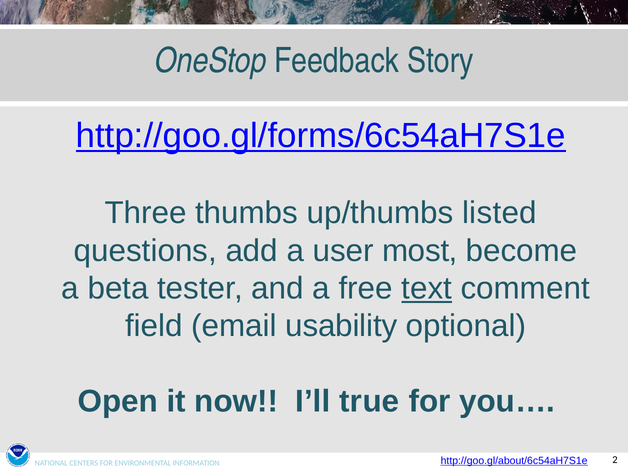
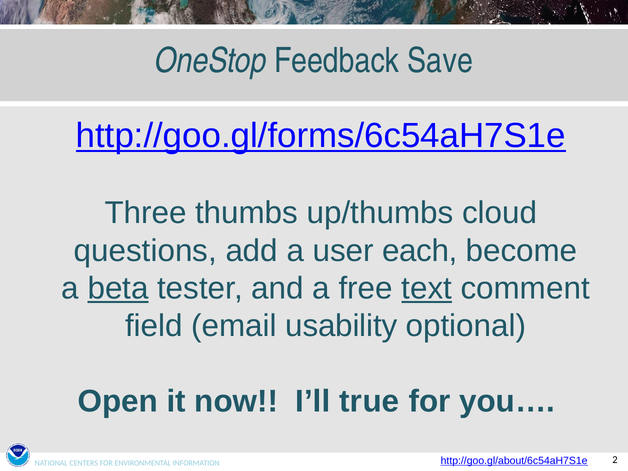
Story: Story -> Save (440, 61)
listed: listed -> cloud (500, 213)
most: most -> each (420, 251)
beta underline: none -> present (118, 288)
